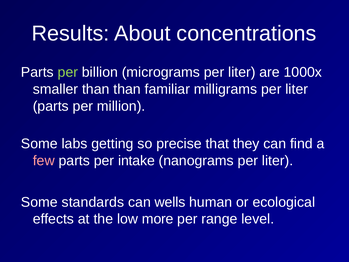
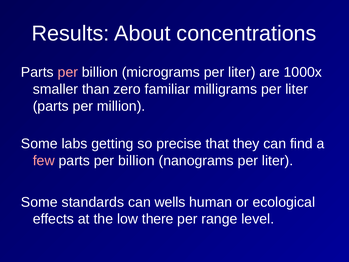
per colour: light green -> pink (68, 72)
than than: than -> zero (127, 89)
intake: intake -> billion (136, 160)
more: more -> there (158, 219)
